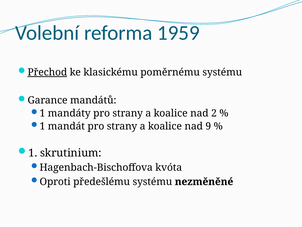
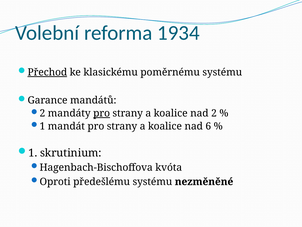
1959: 1959 -> 1934 (178, 33)
1: 1 -> 2 (42, 113)
pro underline: none -> present (102, 113)
9: 9 -> 6 (208, 126)
